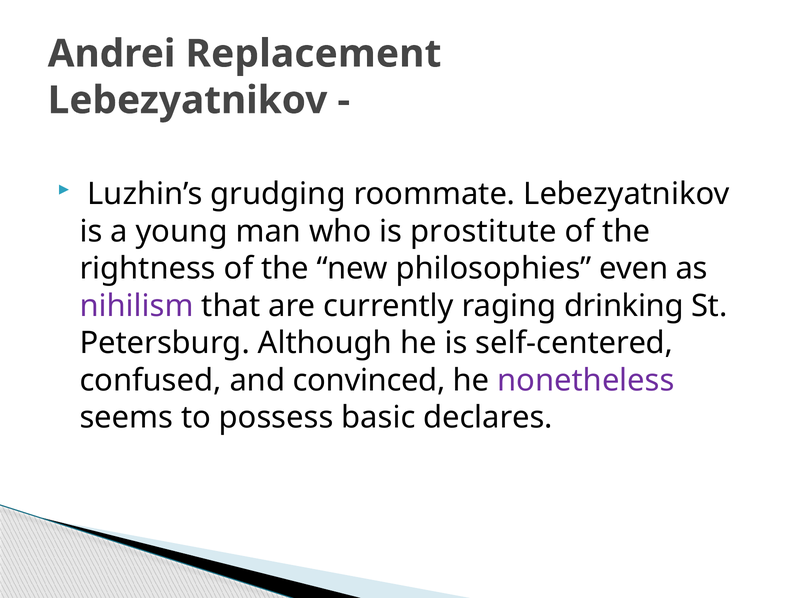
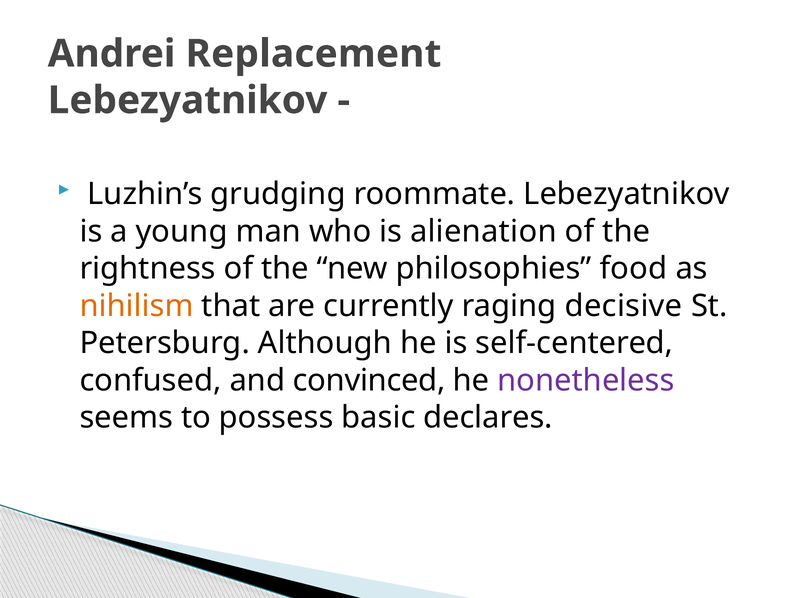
prostitute: prostitute -> alienation (483, 231)
even: even -> food (633, 269)
nihilism colour: purple -> orange (137, 306)
drinking: drinking -> decisive (624, 306)
